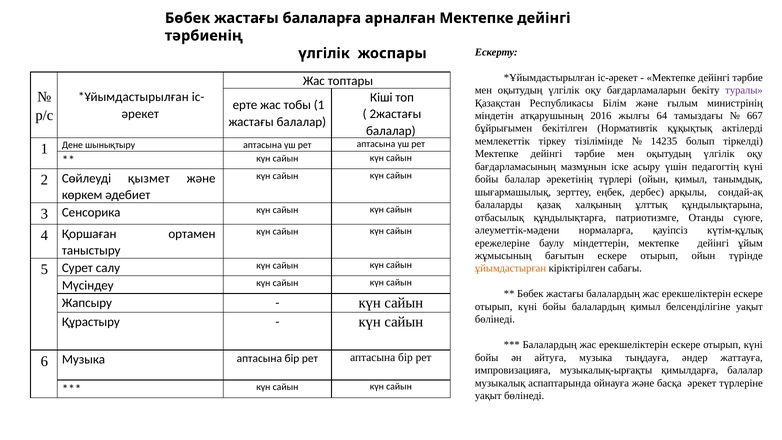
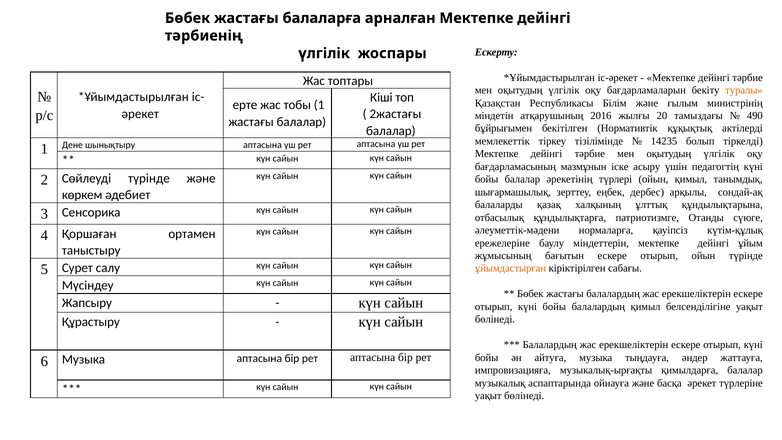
туралы colour: purple -> orange (744, 90)
64: 64 -> 20 (662, 116)
667: 667 -> 490 (755, 116)
Сөйлеуді қызмет: қызмет -> түрінде (149, 178)
